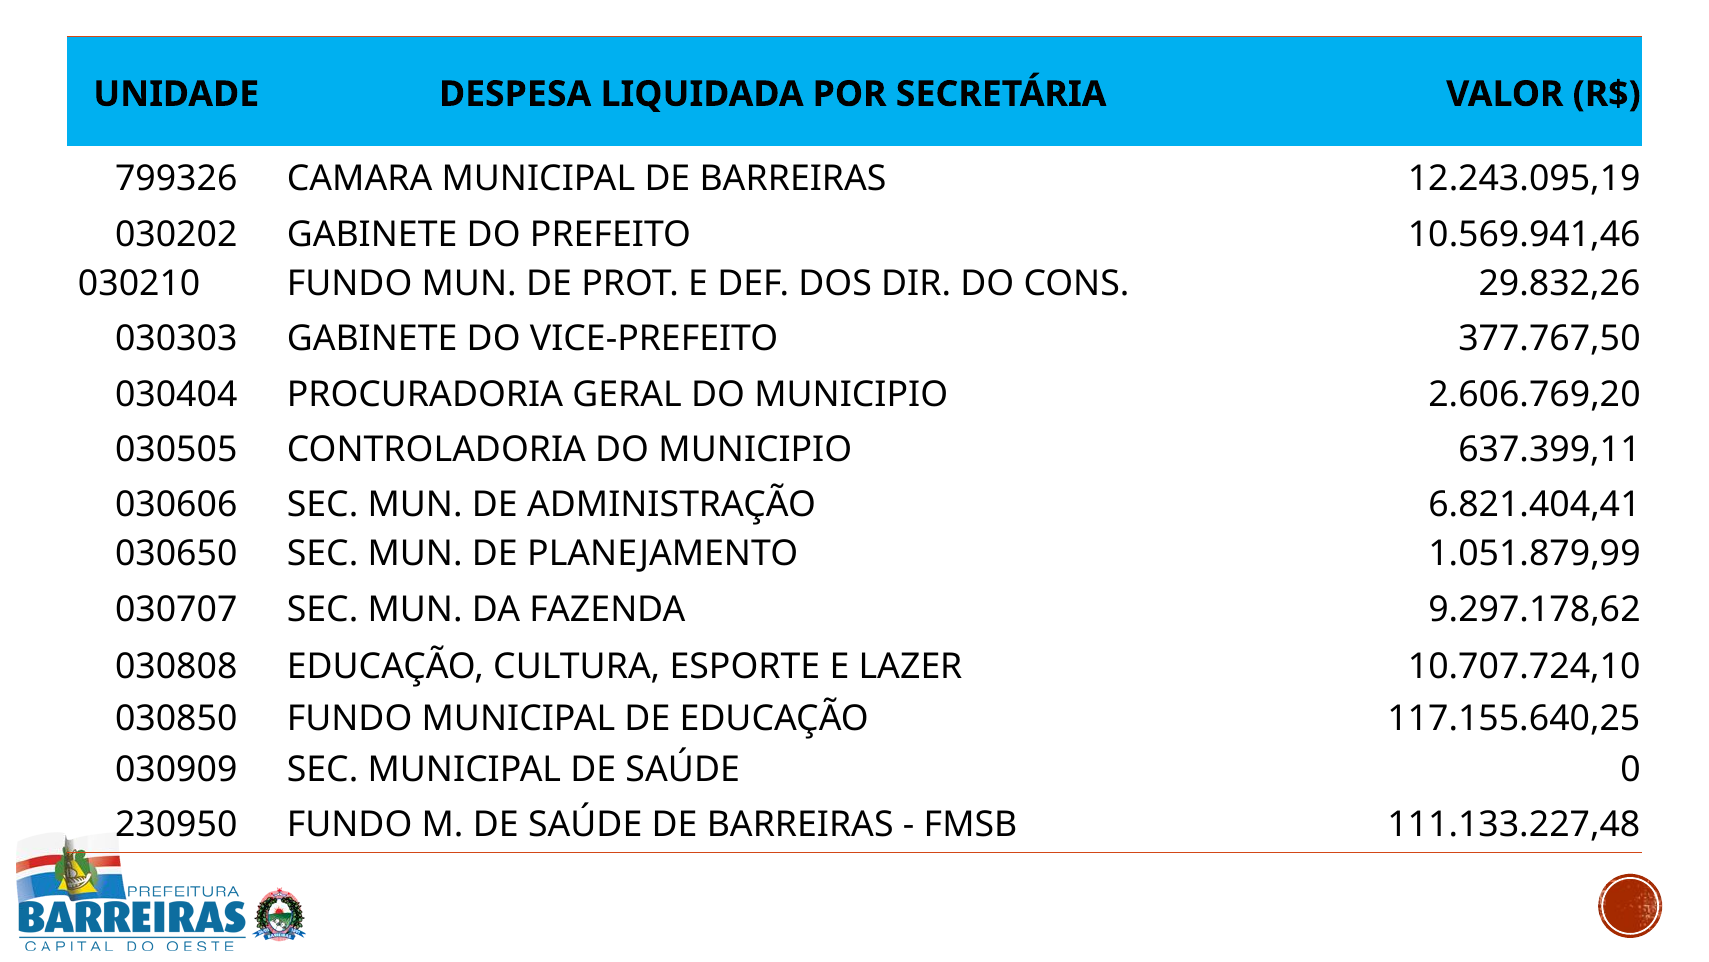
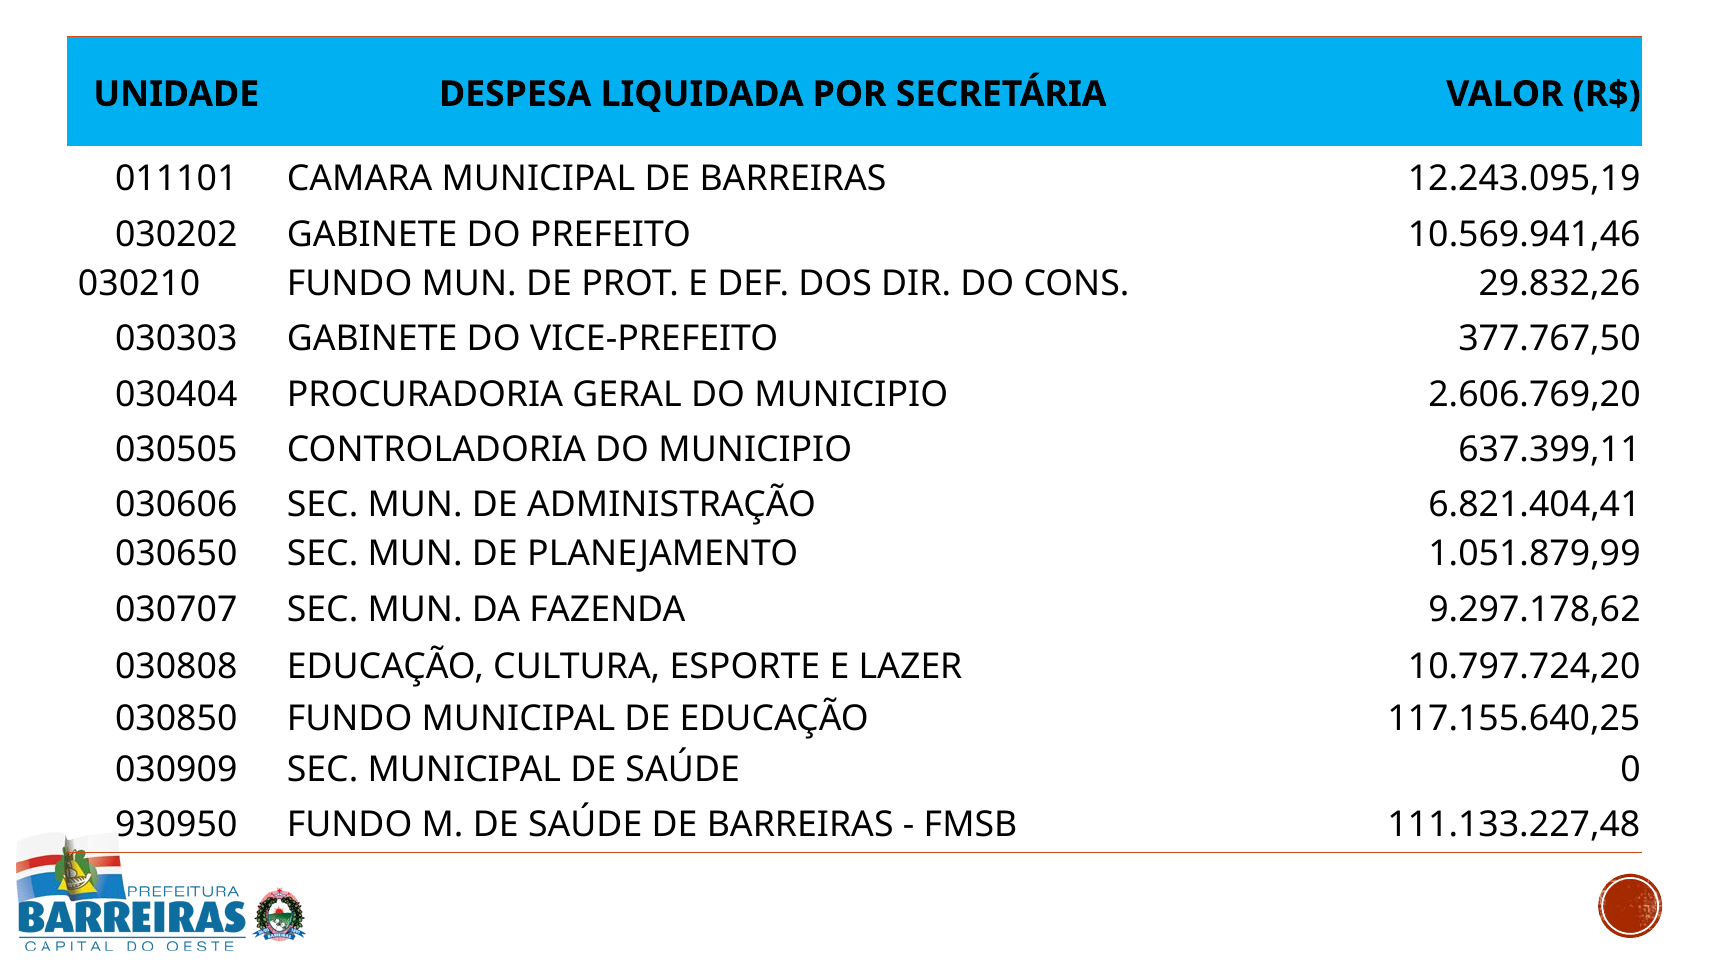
799326: 799326 -> 011101 (176, 179)
10.707.724,10: 10.707.724,10 -> 10.797.724,20 (1524, 666)
230950: 230950 -> 930950 (176, 824)
